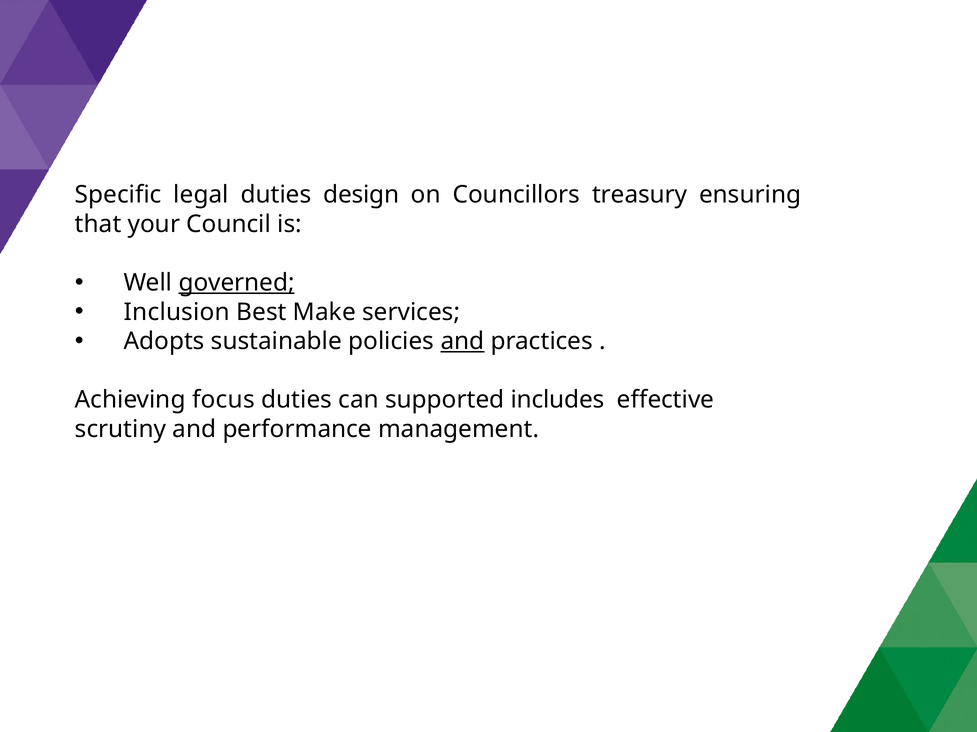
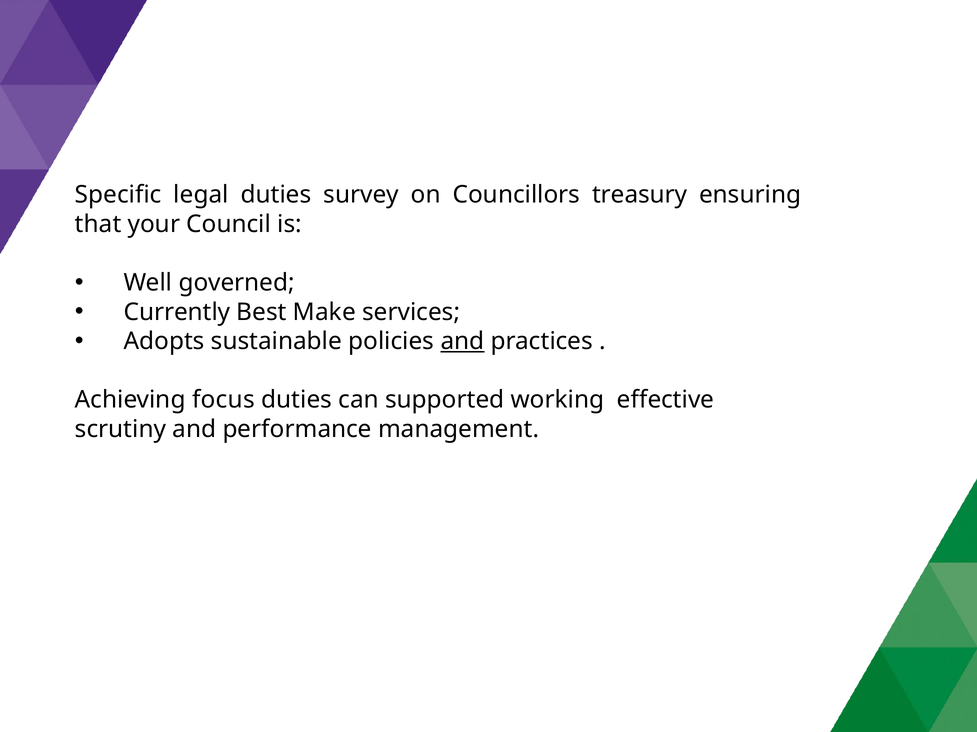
design: design -> survey (361, 195)
governed underline: present -> none (237, 283)
Inclusion: Inclusion -> Currently (177, 312)
includes: includes -> working (558, 400)
